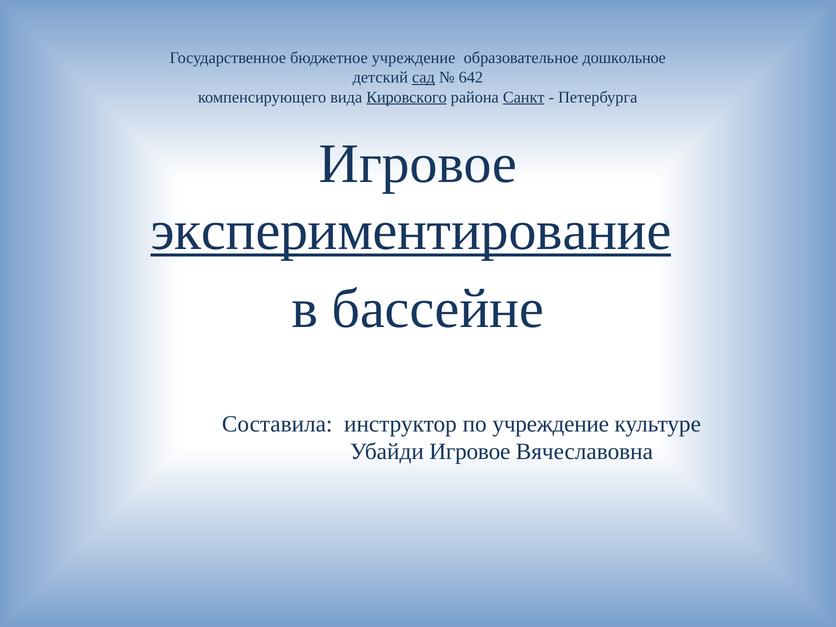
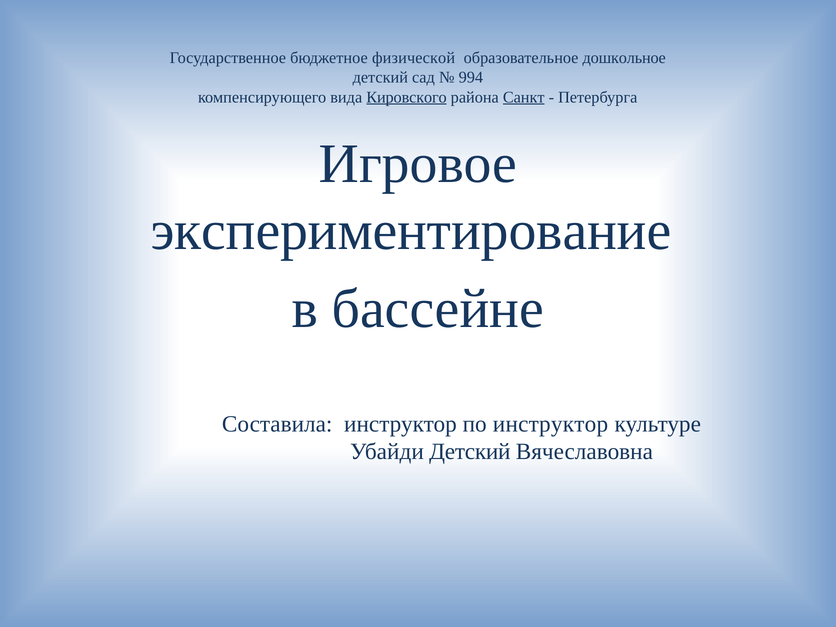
бюджетное учреждение: учреждение -> физической (414, 58)
сад underline: present -> none (423, 78)
642: 642 -> 994 (471, 78)
экспериментирование underline: present -> none (411, 231)
по учреждение: учреждение -> инструктор (551, 424)
Убайди Игровое: Игровое -> Детский (470, 452)
